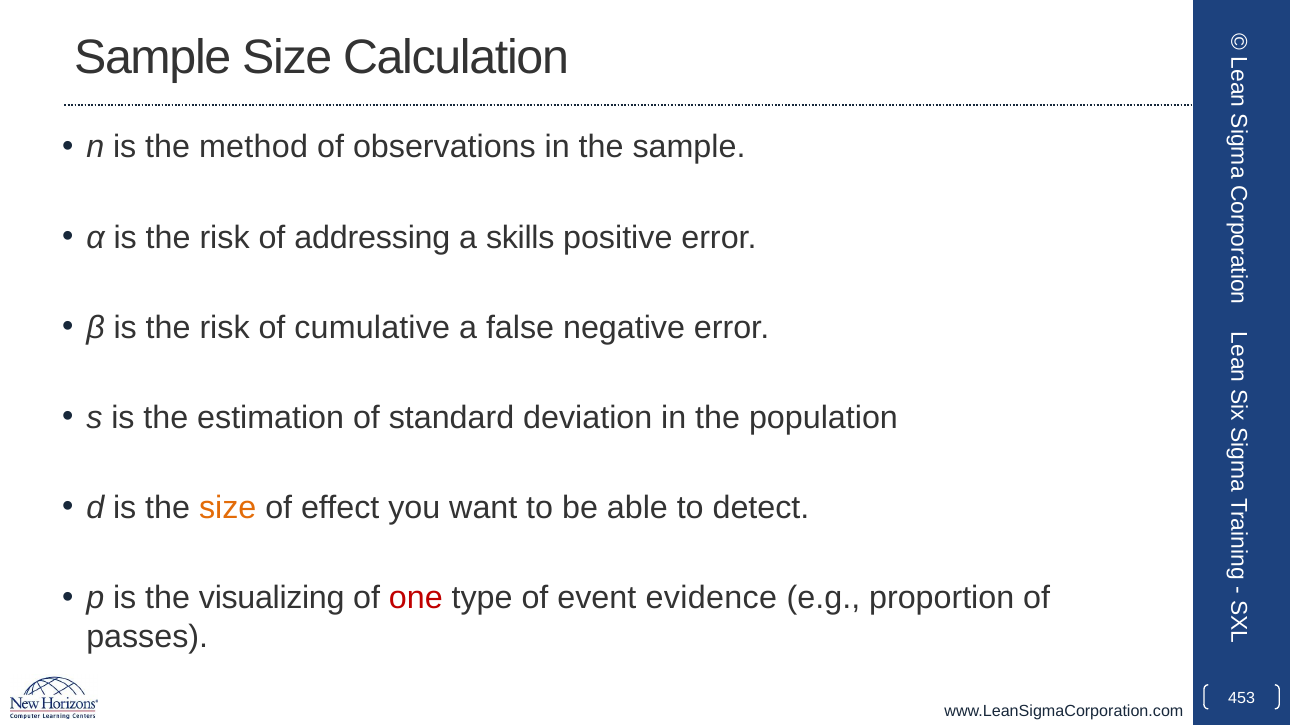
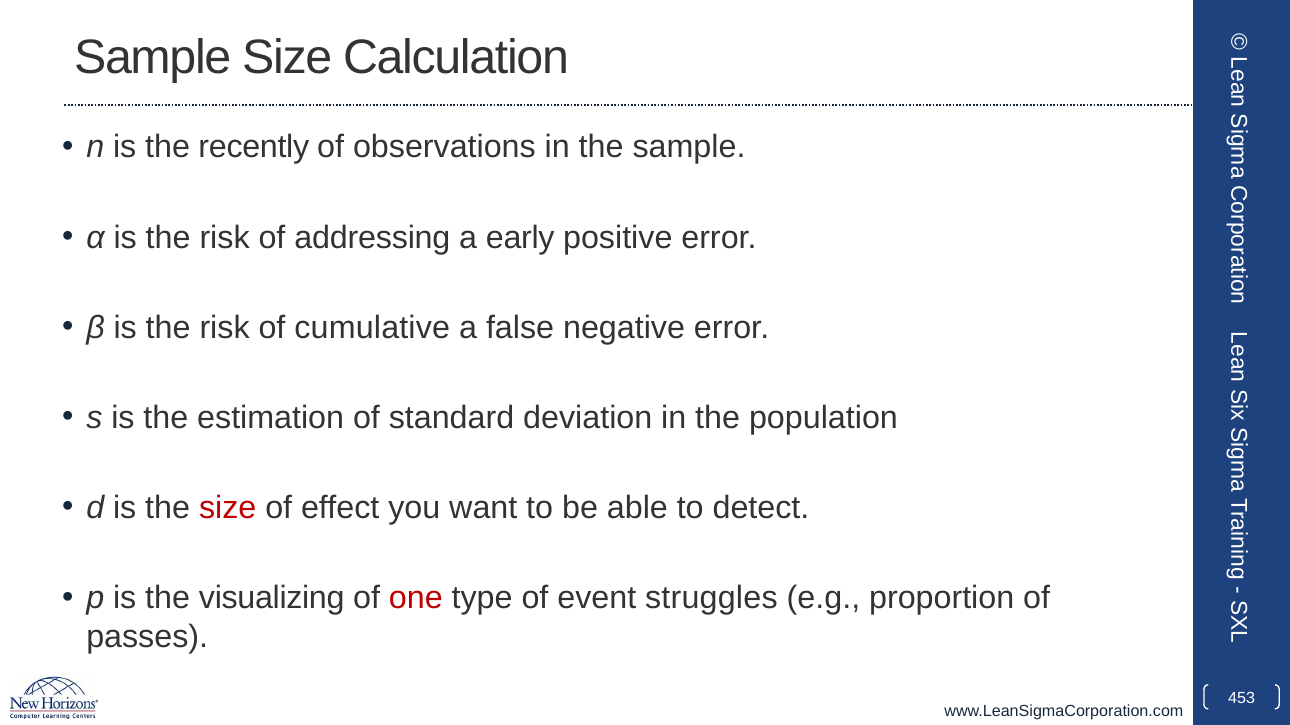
method: method -> recently (254, 147)
skills: skills -> early (520, 238)
size colour: orange -> red (228, 508)
evidence: evidence -> struggles (711, 599)
